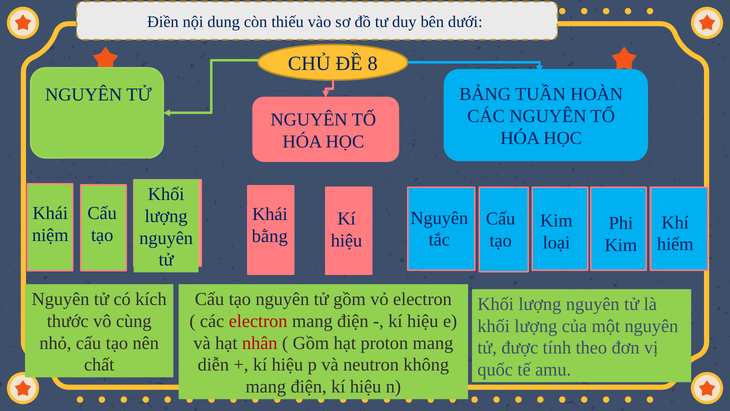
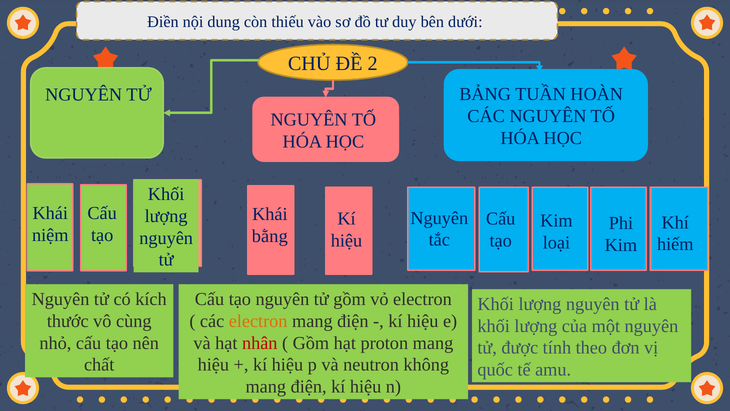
8: 8 -> 2 (373, 64)
electron colour: red -> orange (258, 321)
diễn: diễn -> hiệu (213, 365)
